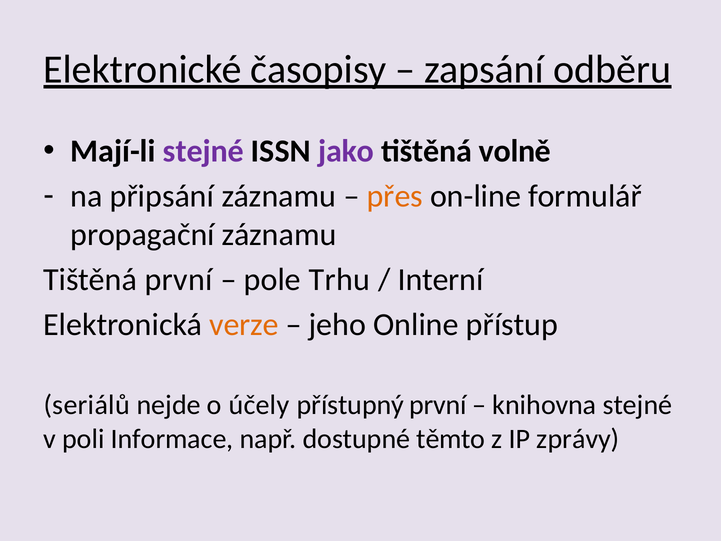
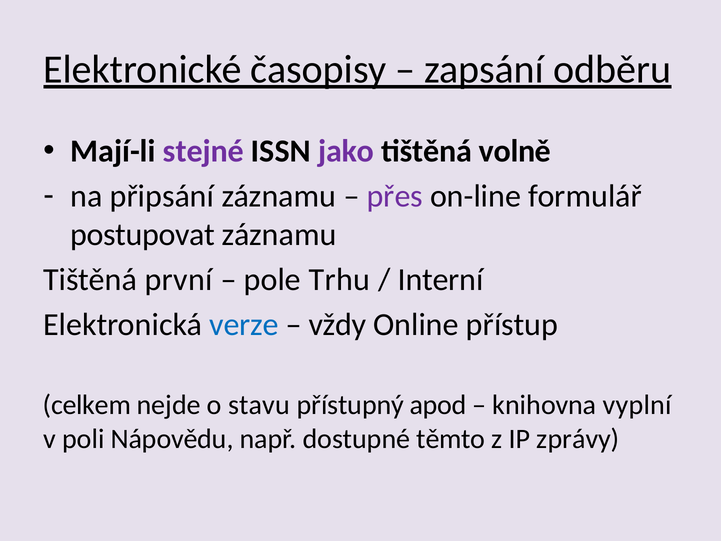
přes colour: orange -> purple (395, 196)
propagační: propagační -> postupovat (143, 235)
verze colour: orange -> blue (244, 324)
jeho: jeho -> vždy (338, 324)
seriálů: seriálů -> celkem (87, 405)
účely: účely -> stavu (259, 405)
přístupný první: první -> apod (438, 405)
knihovna stejné: stejné -> vyplní (637, 405)
Informace: Informace -> Nápovědu (172, 439)
